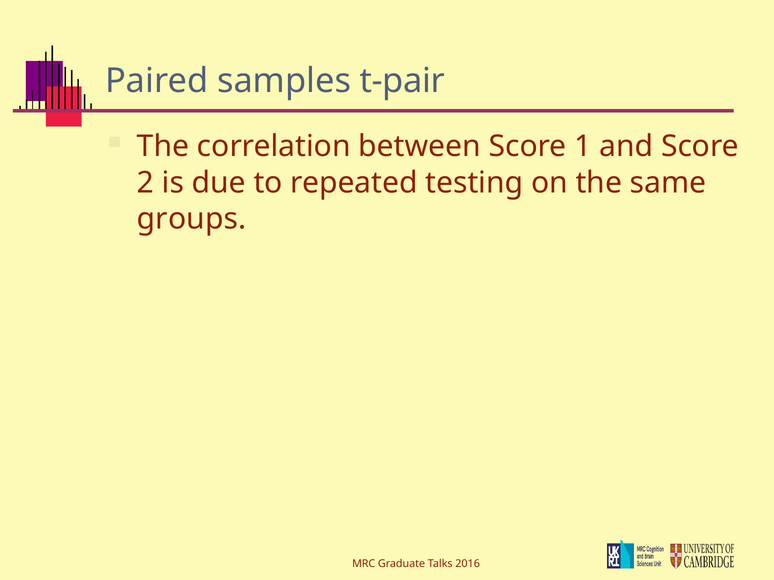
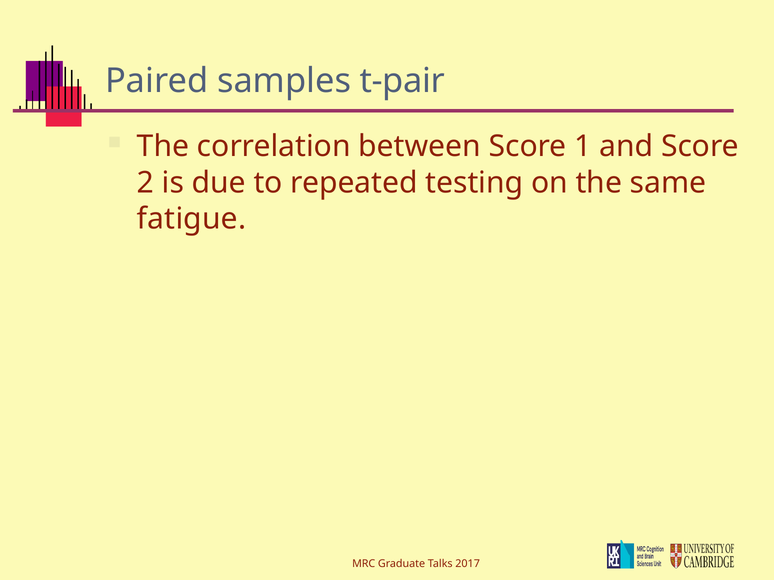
groups: groups -> fatigue (192, 219)
2016: 2016 -> 2017 (468, 564)
